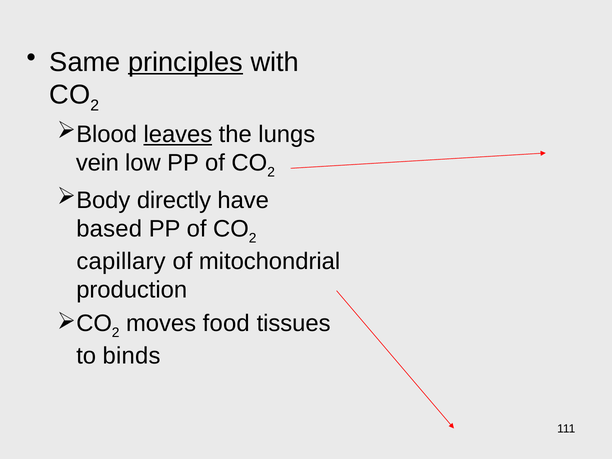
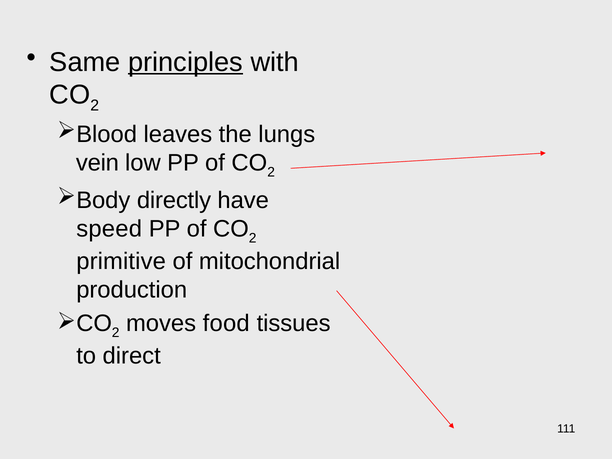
leaves underline: present -> none (178, 134)
based: based -> speed (109, 229)
capillary: capillary -> primitive (121, 261)
binds: binds -> direct (132, 356)
